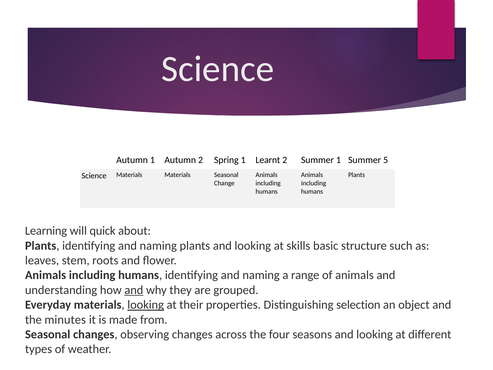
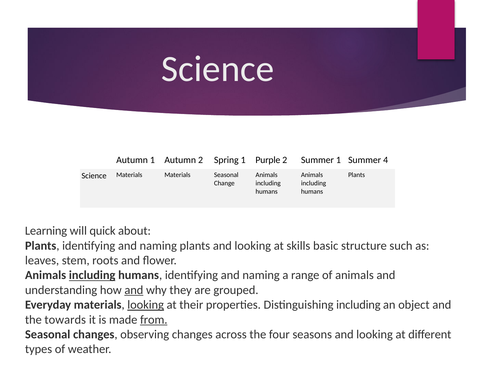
Learnt: Learnt -> Purple (268, 160)
5: 5 -> 4 (386, 160)
including underline: none -> present (92, 275)
Distinguishing selection: selection -> including (358, 305)
minutes: minutes -> towards (65, 319)
from underline: none -> present (154, 319)
